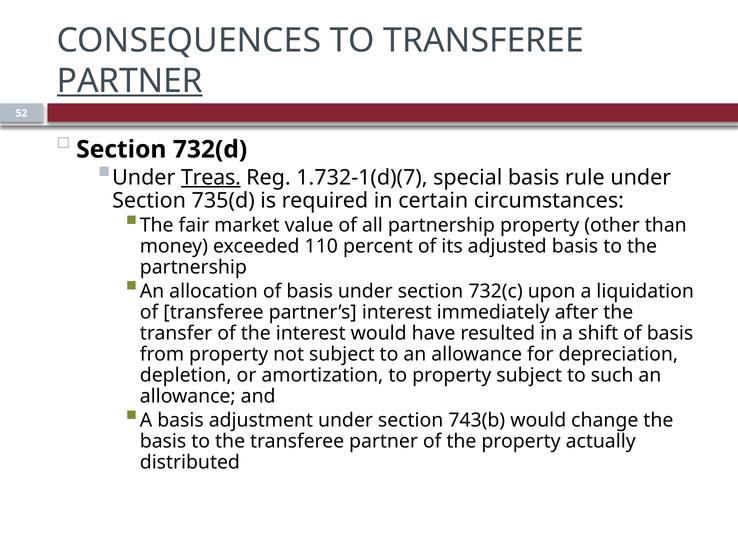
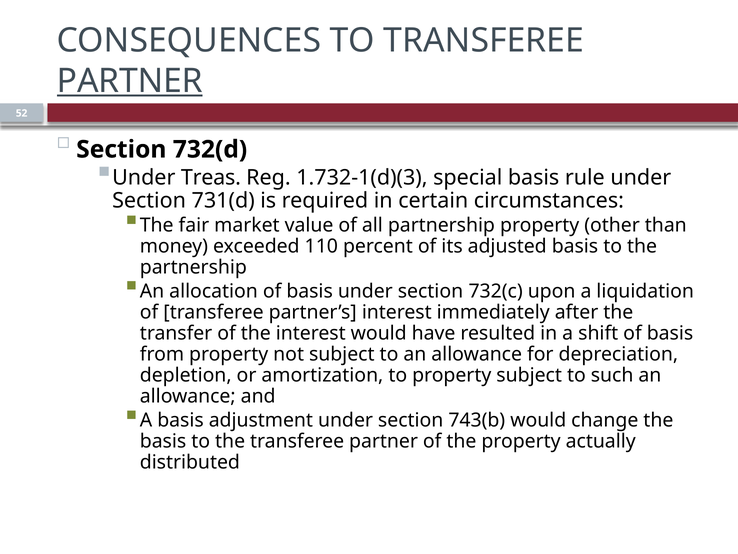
Treas underline: present -> none (211, 177)
1.732-1(d)(7: 1.732-1(d)(7 -> 1.732-1(d)(3 (362, 177)
735(d: 735(d -> 731(d (223, 200)
